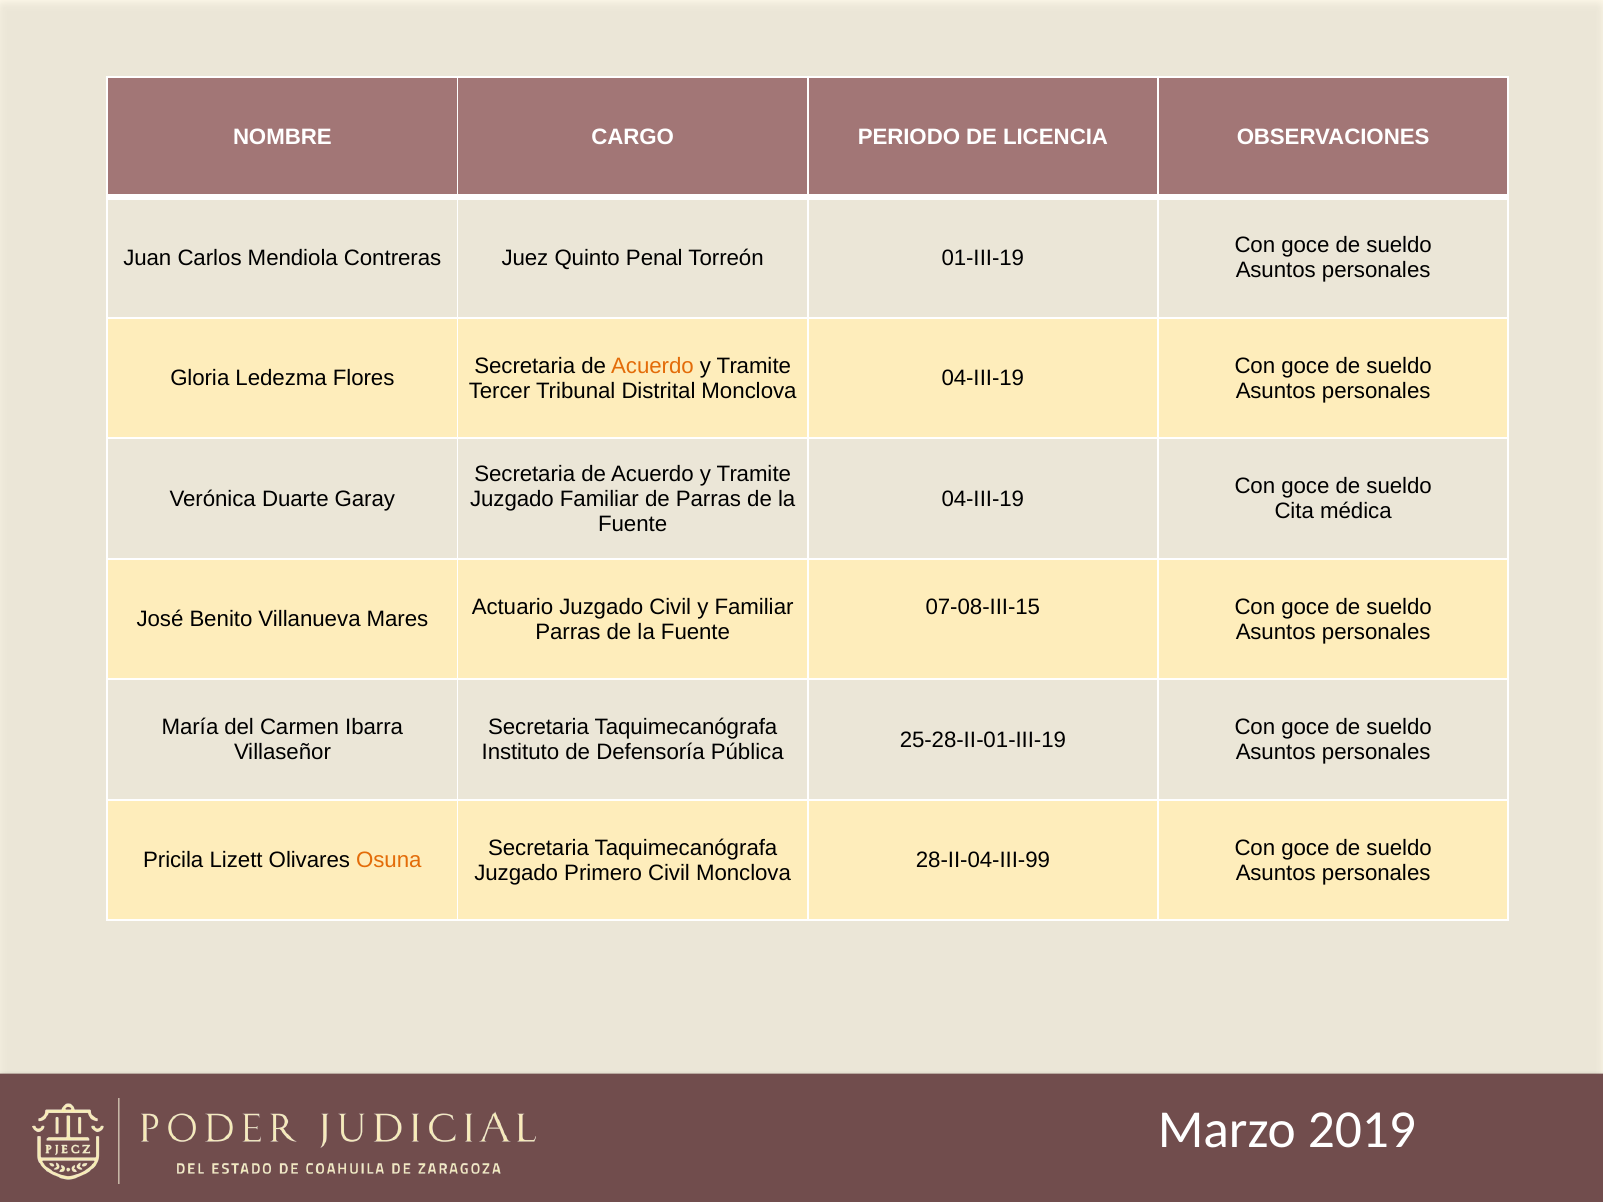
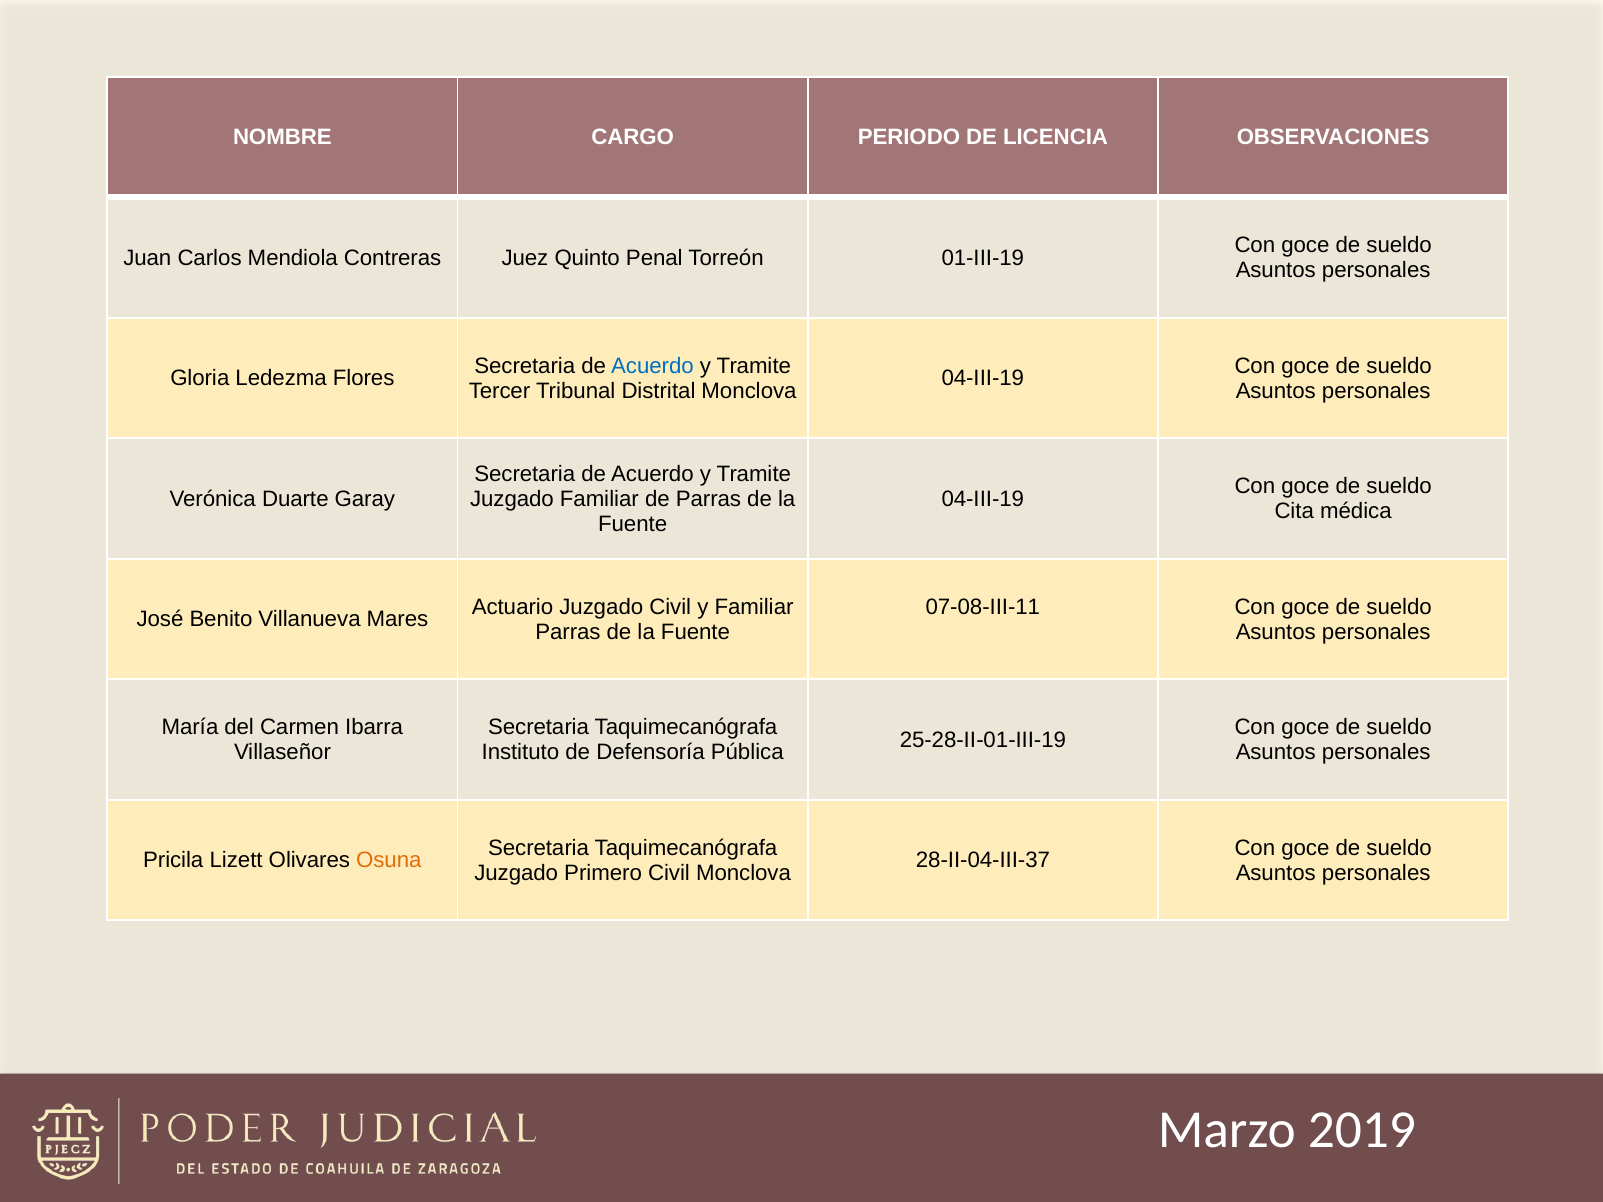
Acuerdo colour: orange -> blue (652, 366)
07-08-III-15: 07-08-III-15 -> 07-08-III-11 (983, 607)
28-II-04-III-99: 28-II-04-III-99 -> 28-II-04-III-37 (983, 861)
